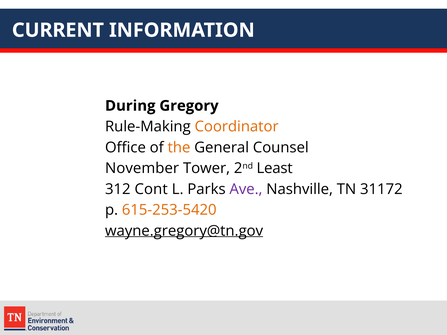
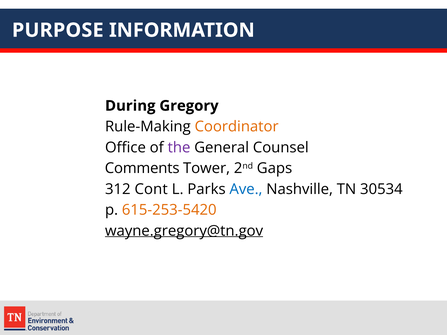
CURRENT: CURRENT -> PURPOSE (58, 30)
the colour: orange -> purple (179, 148)
November: November -> Comments (142, 168)
Least: Least -> Gaps (275, 168)
Ave colour: purple -> blue (246, 189)
31172: 31172 -> 30534 (381, 189)
